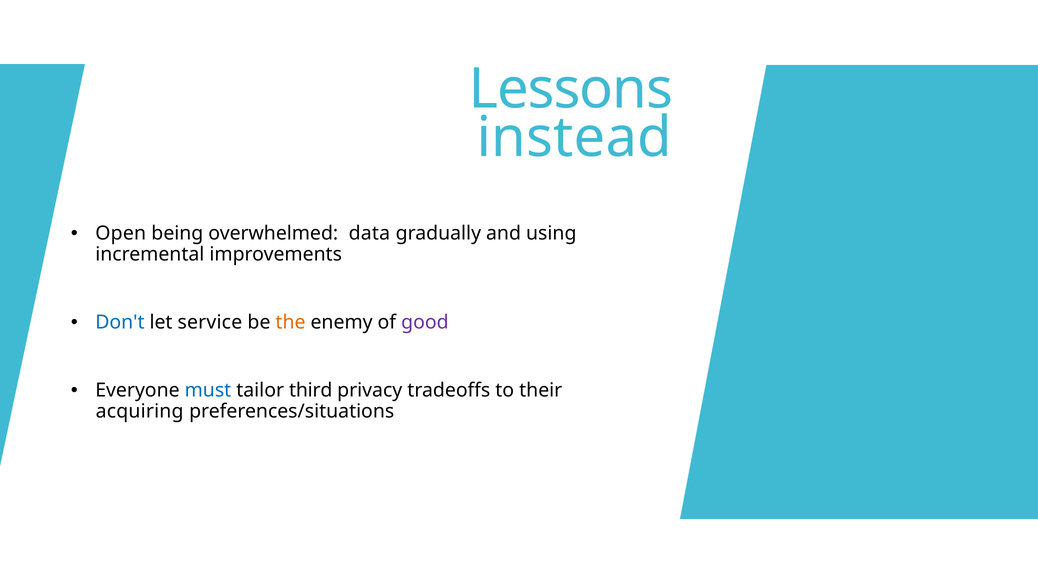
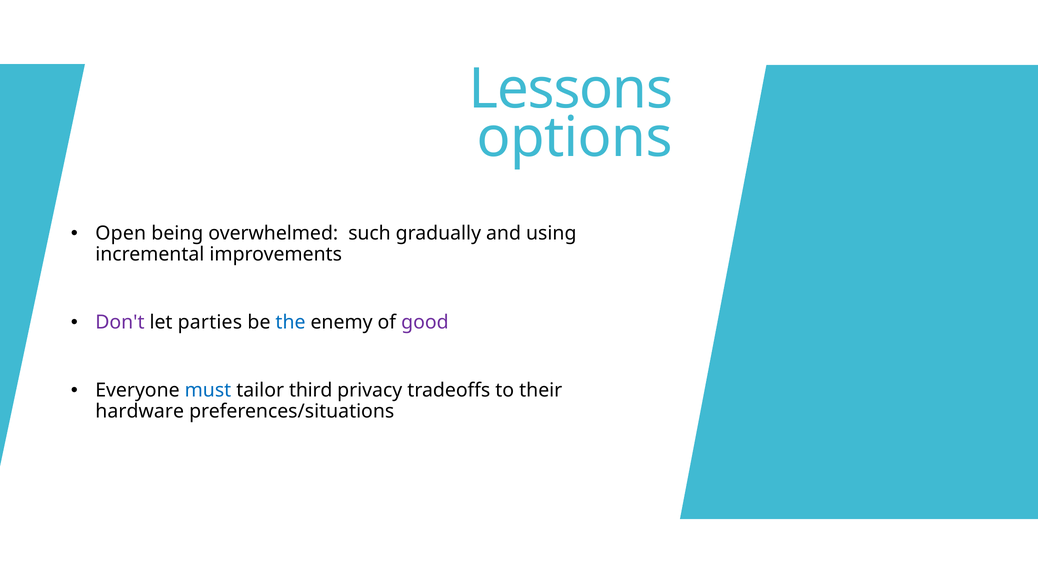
instead: instead -> options (575, 138)
data: data -> such (369, 233)
Don't colour: blue -> purple (120, 322)
service: service -> parties (210, 322)
the colour: orange -> blue (291, 322)
acquiring: acquiring -> hardware (140, 411)
